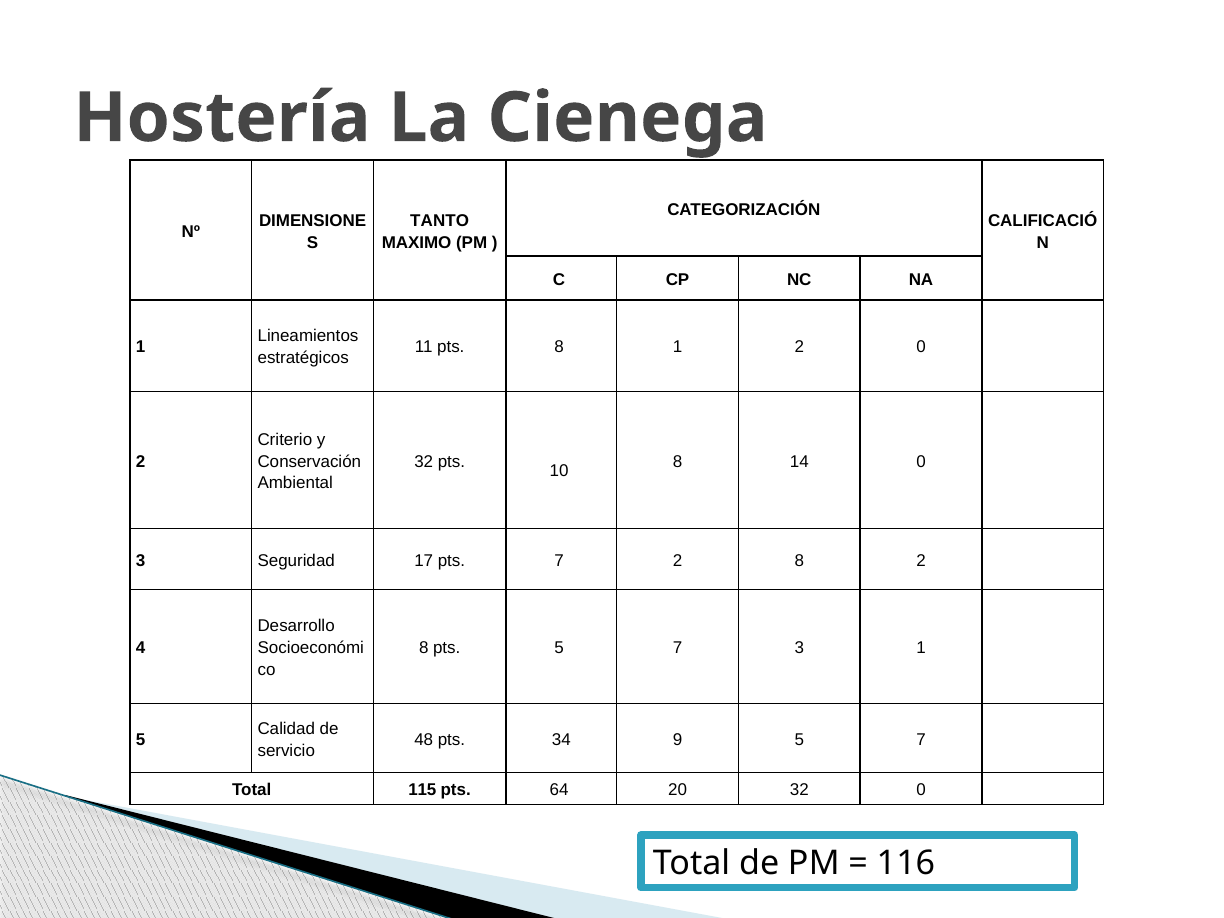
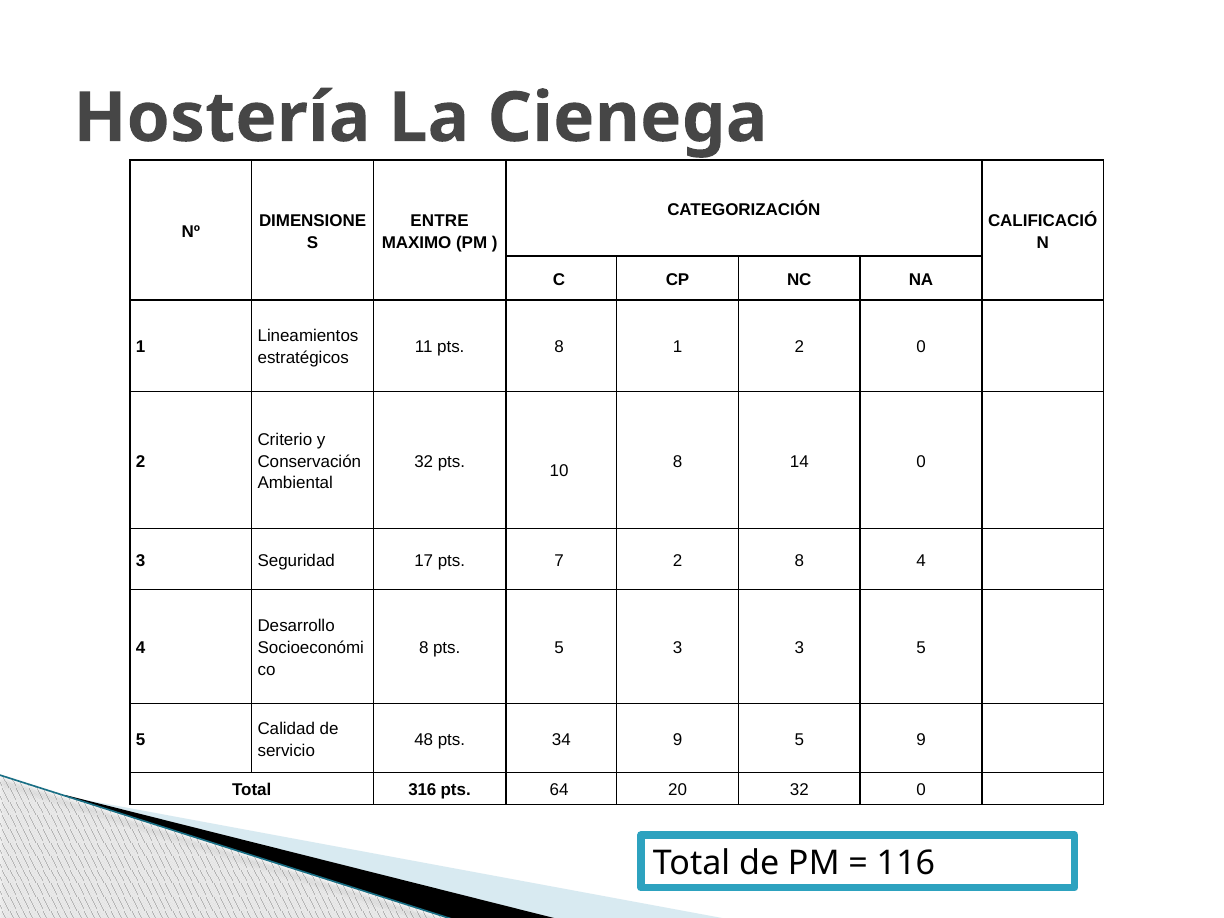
TANTO: TANTO -> ENTRE (440, 221)
8 2: 2 -> 4 (921, 561)
pts 5 7: 7 -> 3 (678, 648)
3 1: 1 -> 5 (921, 648)
9 5 7: 7 -> 9 (921, 740)
115: 115 -> 316 (422, 790)
